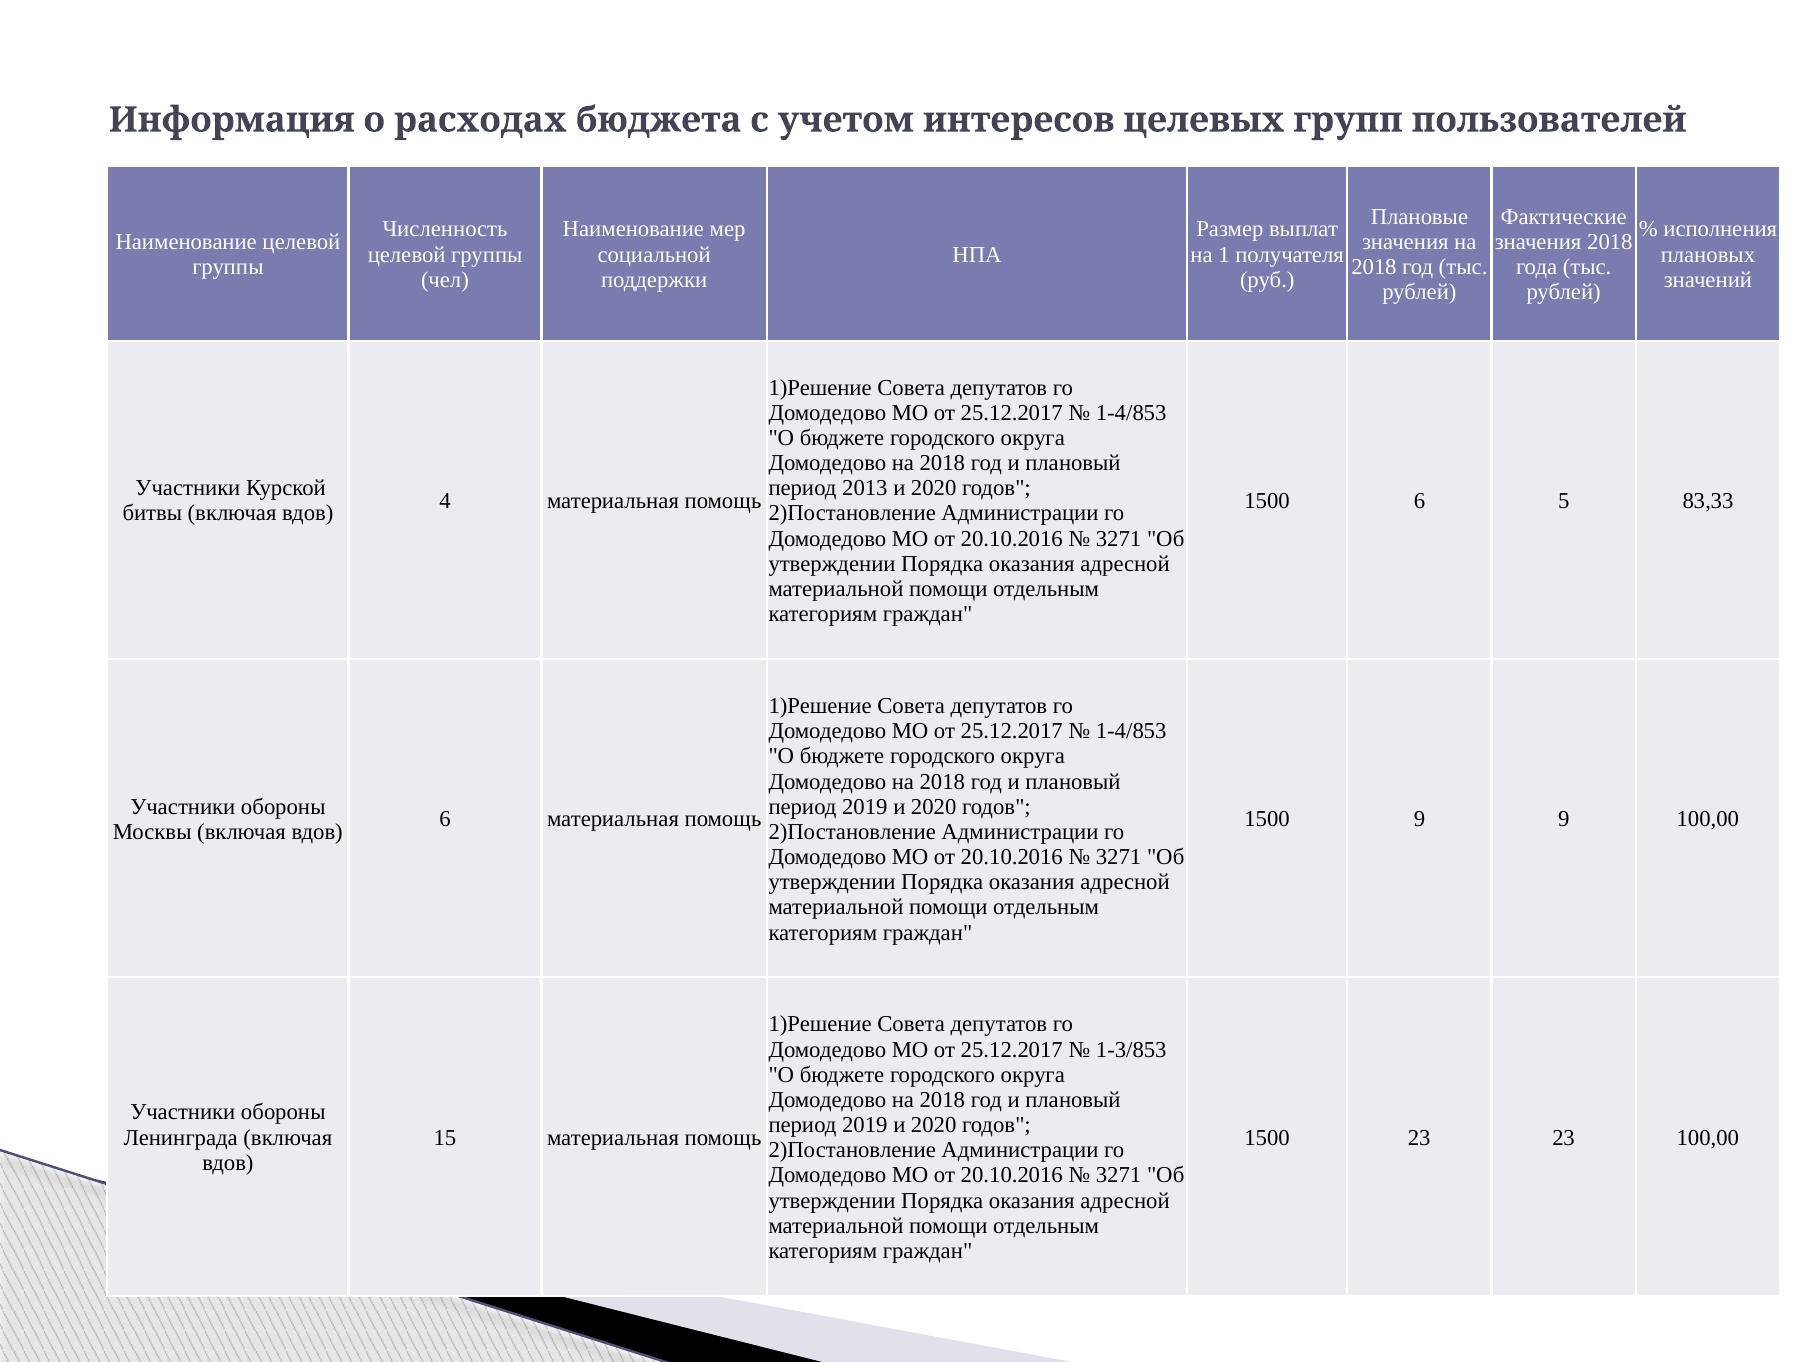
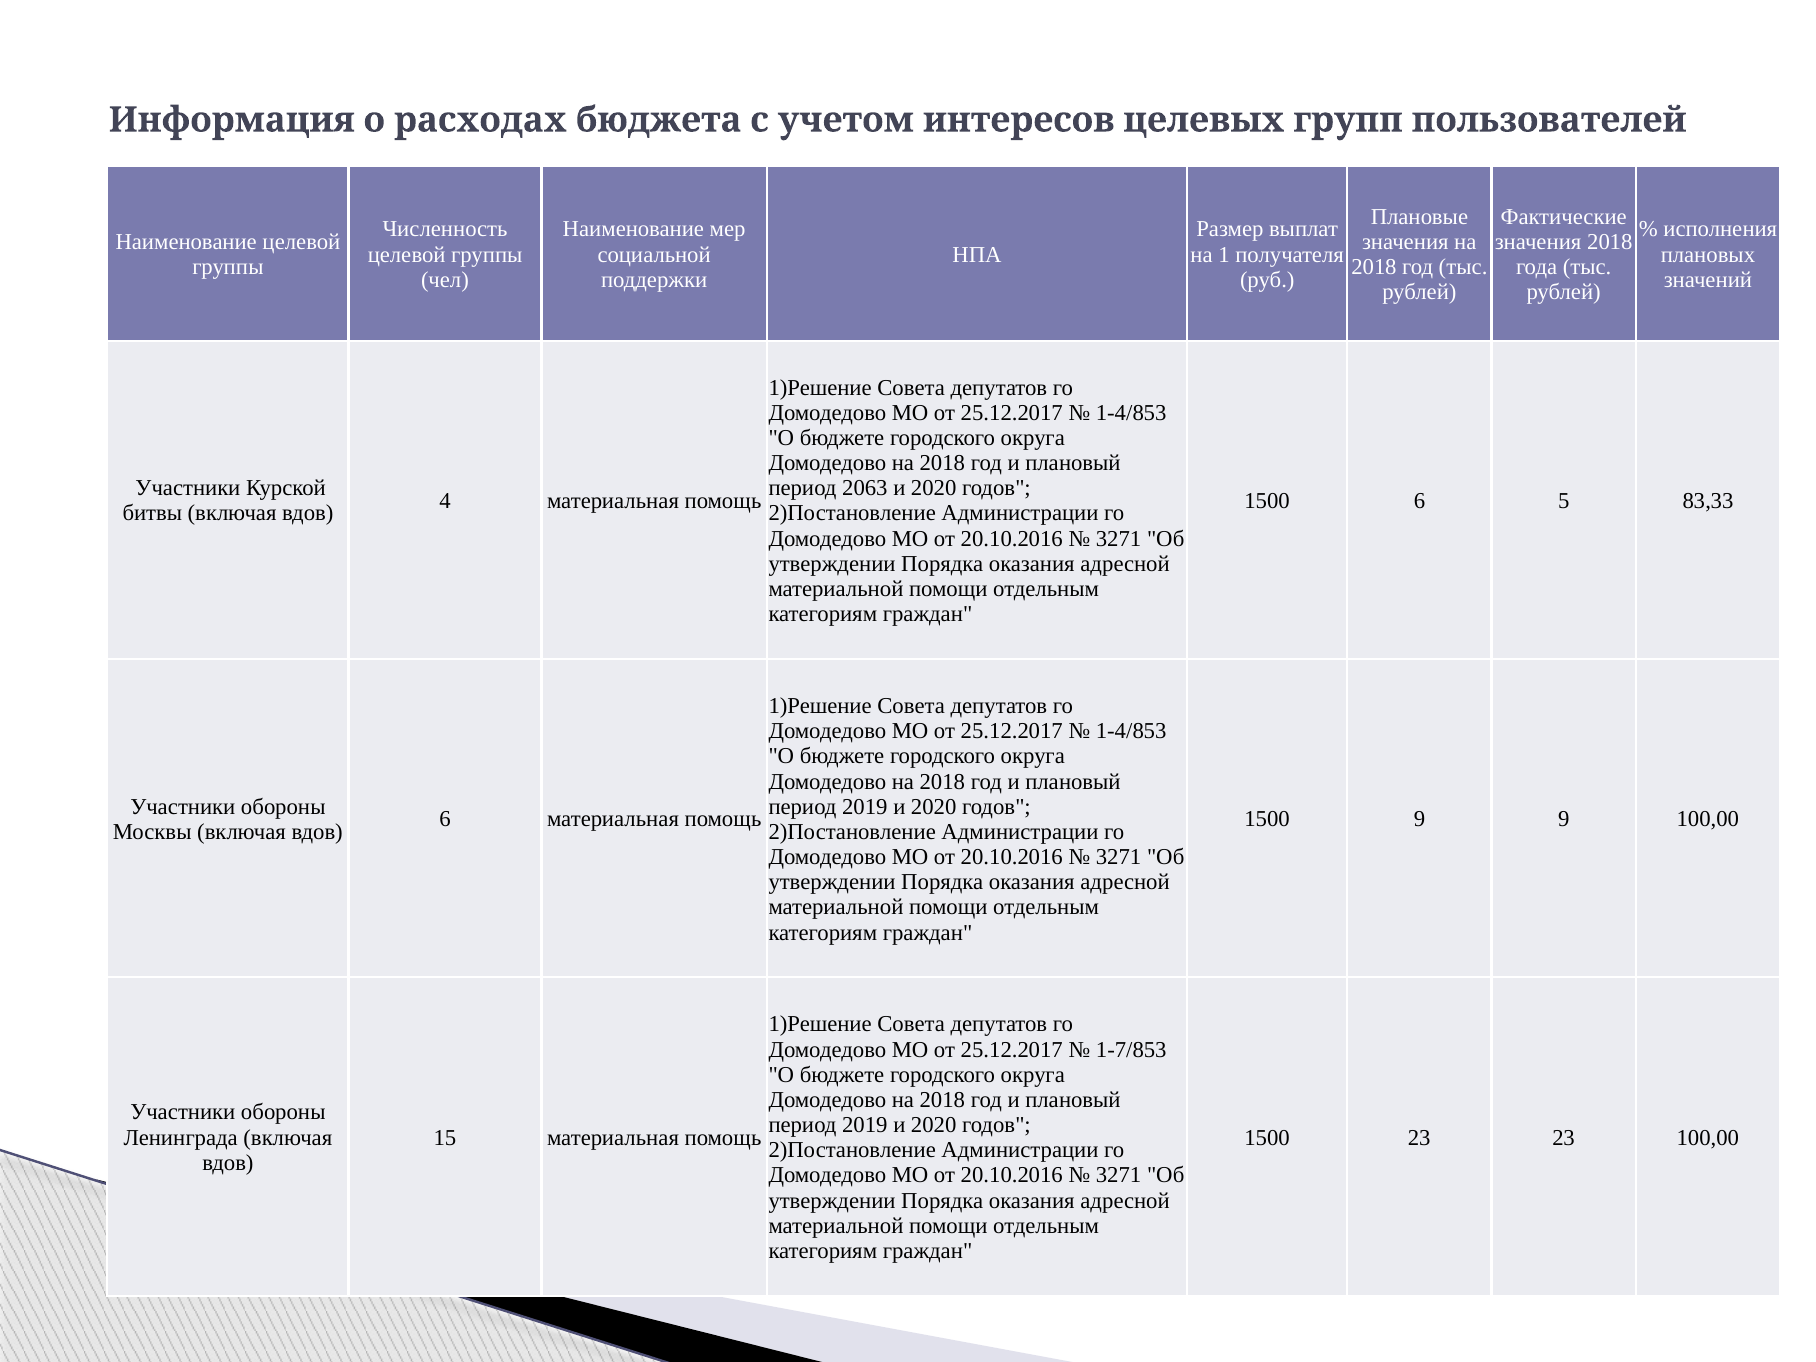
2013: 2013 -> 2063 (865, 488)
1-3/853: 1-3/853 -> 1-7/853 (1131, 1050)
